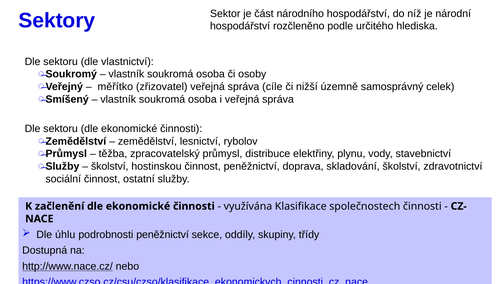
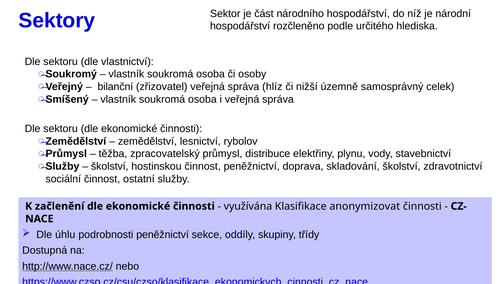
měřítko: měřítko -> bilanční (115, 87)
cíle: cíle -> hlíz (272, 87)
společnostech: společnostech -> anonymizovat (365, 206)
